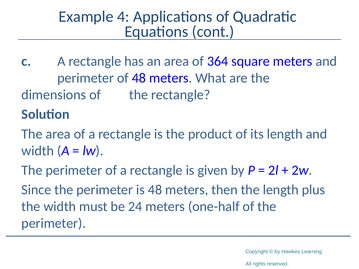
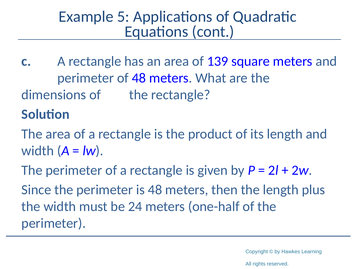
4: 4 -> 5 (123, 17)
364: 364 -> 139 (218, 61)
